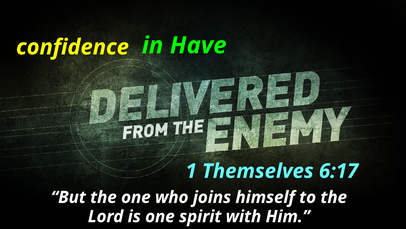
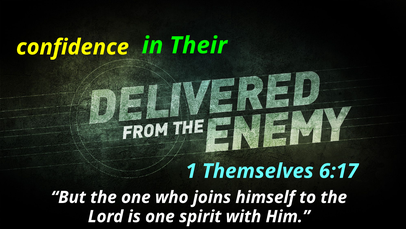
Have: Have -> Their (198, 45)
